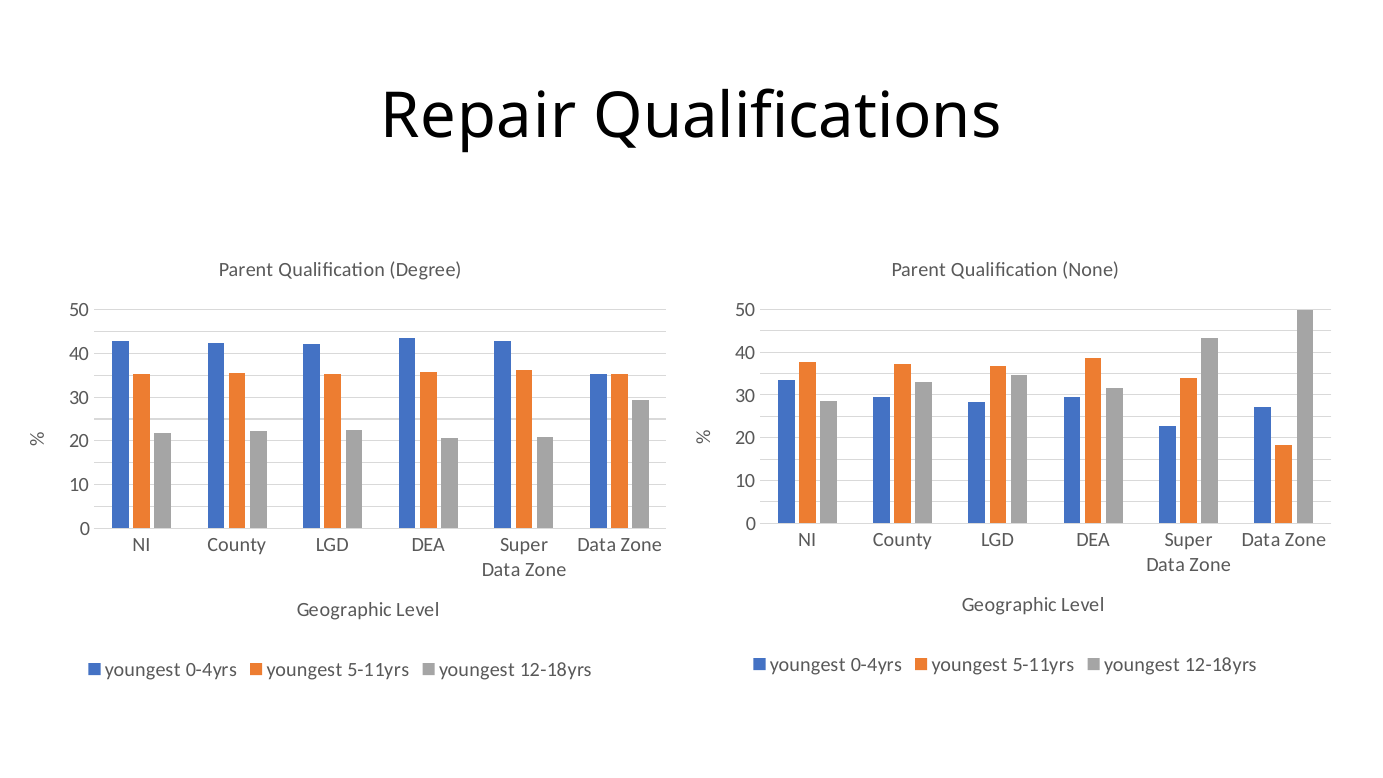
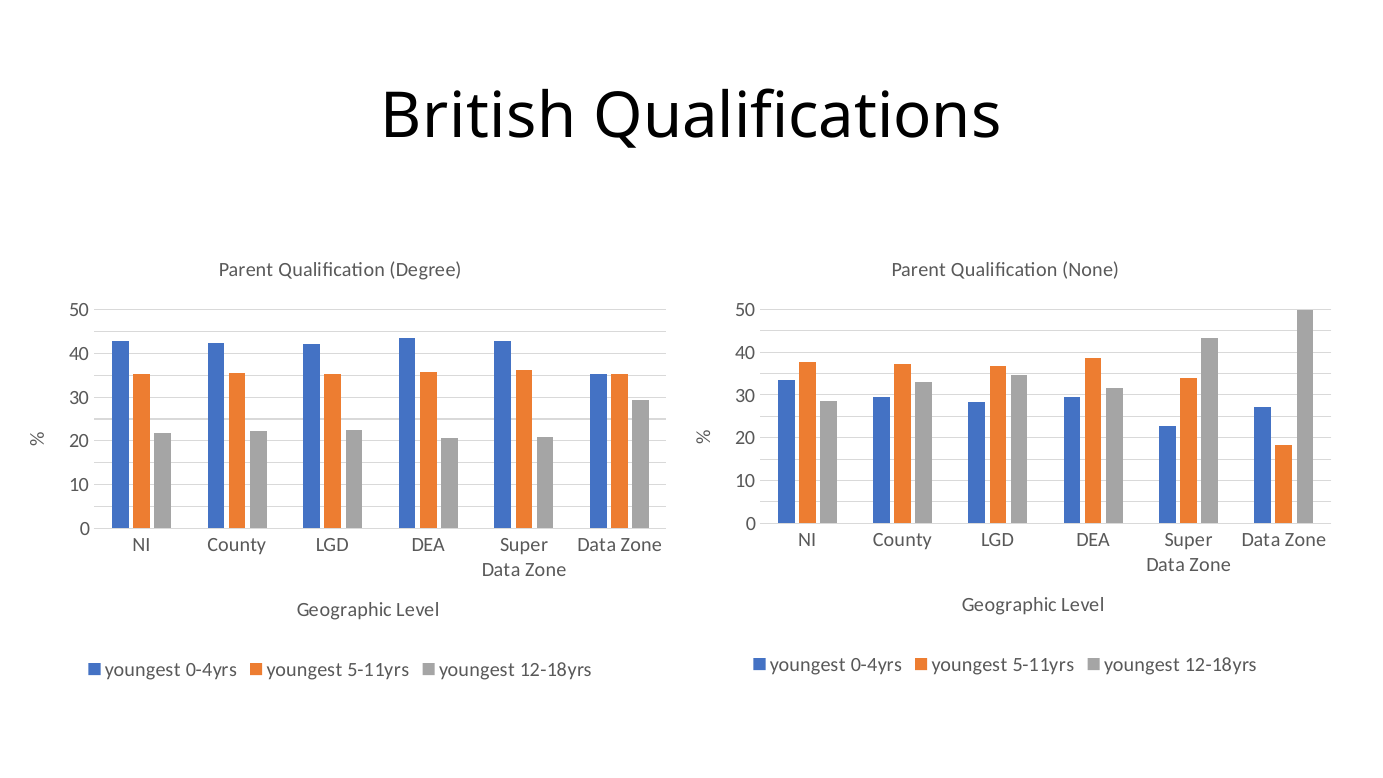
Repair: Repair -> British (479, 116)
